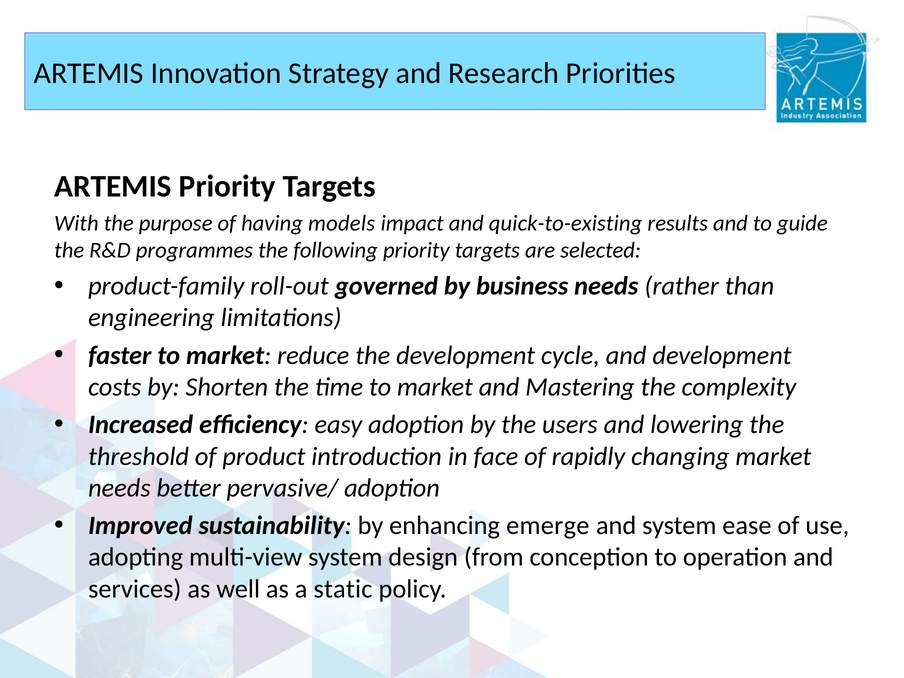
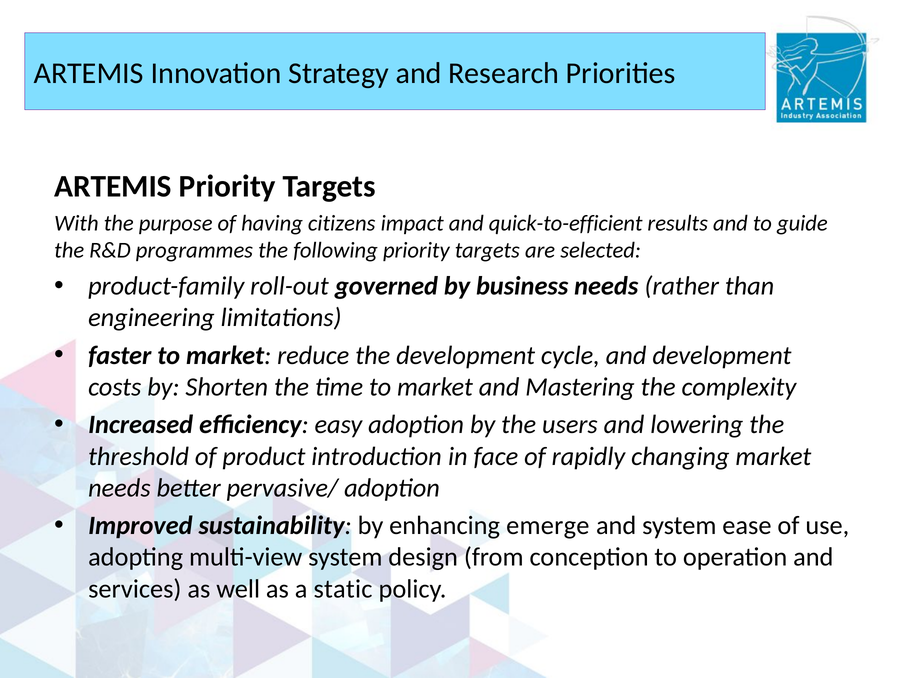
models: models -> citizens (342, 223)
quick-to-existing: quick-to-existing -> quick-to-efficient (566, 223)
